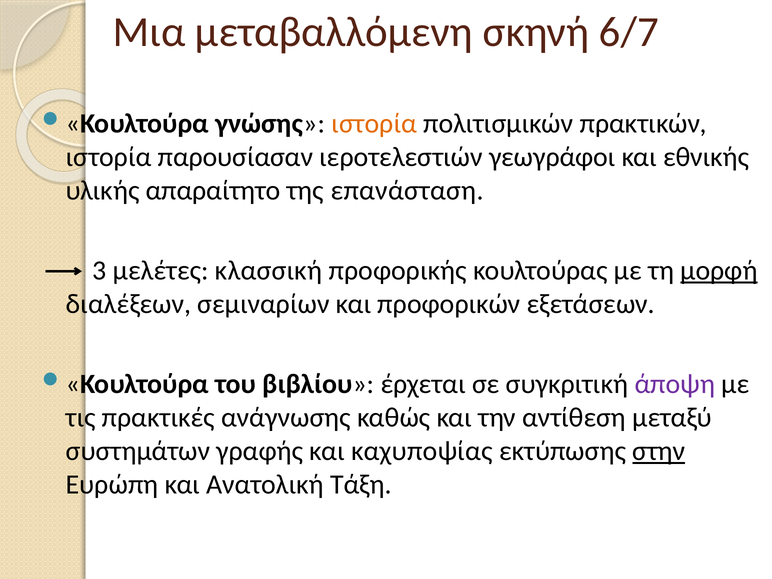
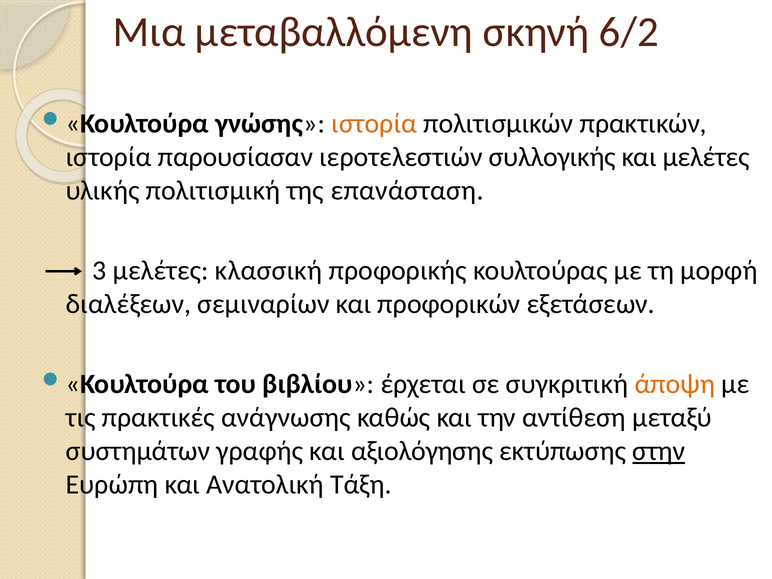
6/7: 6/7 -> 6/2 (629, 32)
γεωγράφοι: γεωγράφοι -> συλλογικής (552, 157)
και εθνικής: εθνικής -> μελέτες (706, 157)
απαραίτητο: απαραίτητο -> πολιτισμική (213, 191)
μορφή underline: present -> none (719, 271)
άποψη colour: purple -> orange (675, 384)
καχυποψίας: καχυποψίας -> αξιολόγησης (422, 451)
